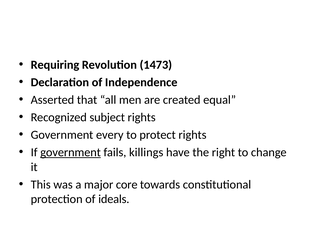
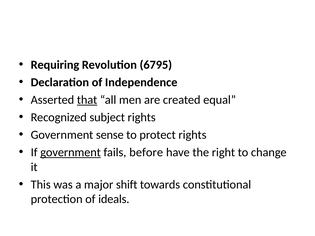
1473: 1473 -> 6795 (156, 65)
that underline: none -> present (87, 100)
every: every -> sense (110, 135)
killings: killings -> before (146, 152)
core: core -> shift (127, 185)
